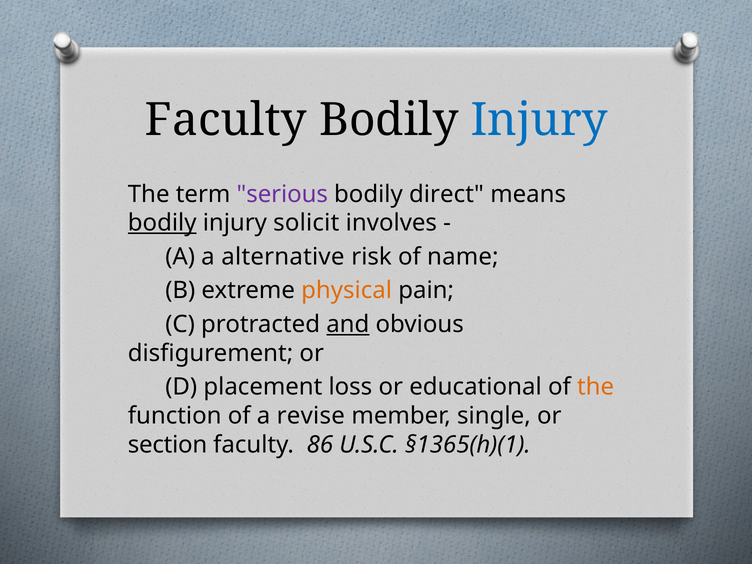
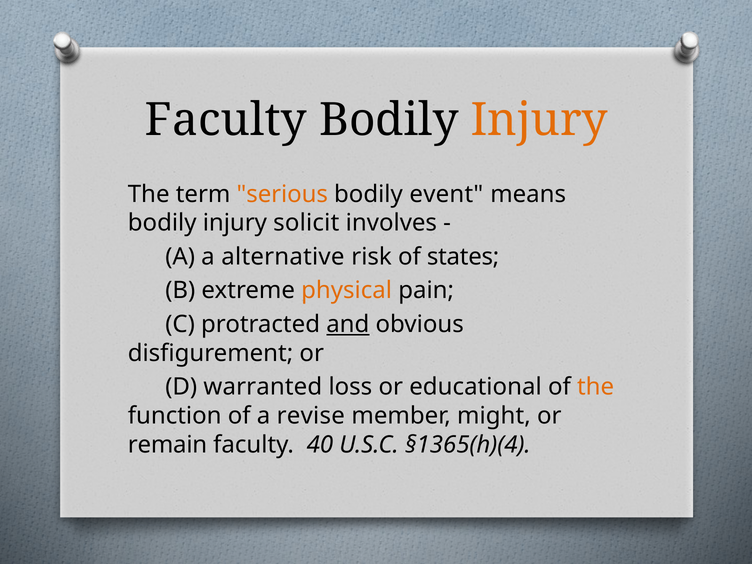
Injury colour: blue -> orange (539, 120)
serious colour: purple -> orange (282, 194)
direct: direct -> event (446, 194)
bodily underline: present -> none (162, 223)
name: name -> states (463, 257)
placement: placement -> warranted (263, 387)
single: single -> might (494, 416)
section: section -> remain (168, 445)
86: 86 -> 40 (320, 445)
§1365(h)(1: §1365(h)(1 -> §1365(h)(4 (468, 445)
